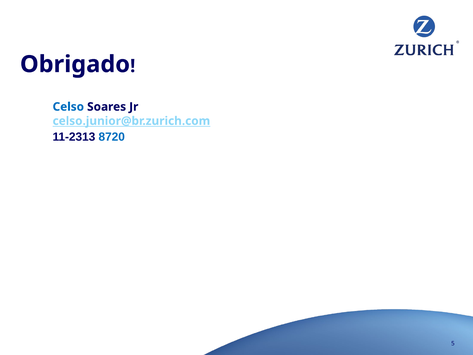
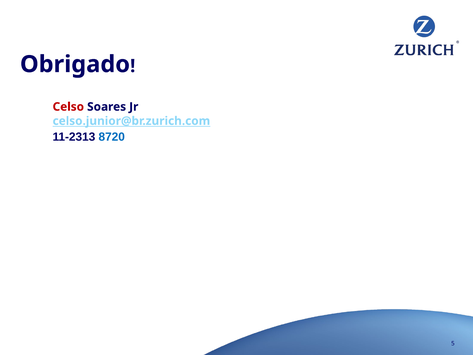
Celso colour: blue -> red (68, 107)
